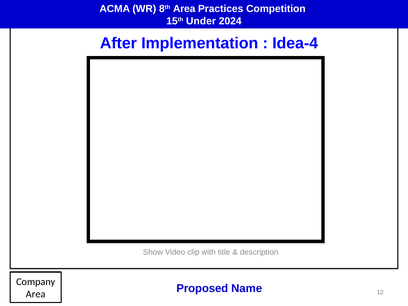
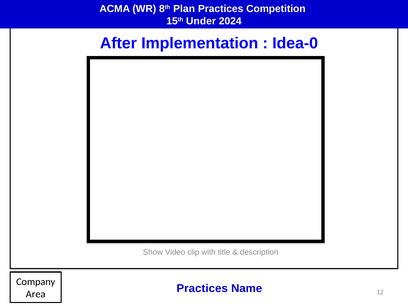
8th Area: Area -> Plan (184, 9)
Idea-4: Idea-4 -> Idea-0 (295, 43)
Proposed: Proposed -> Practices (202, 288)
